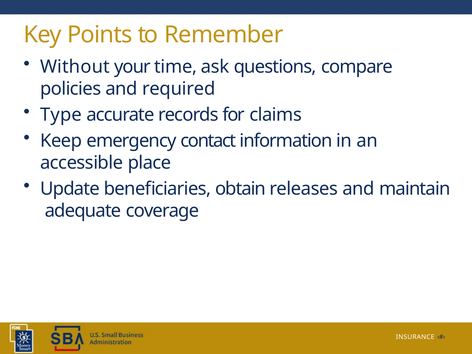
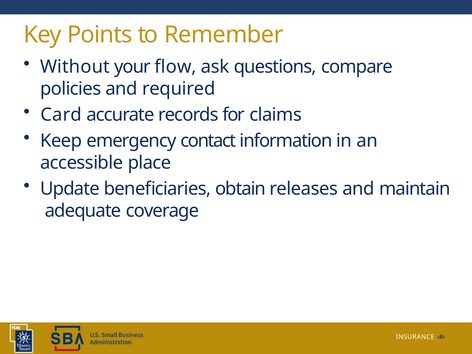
time: time -> flow (175, 67)
Type: Type -> Card (61, 115)
